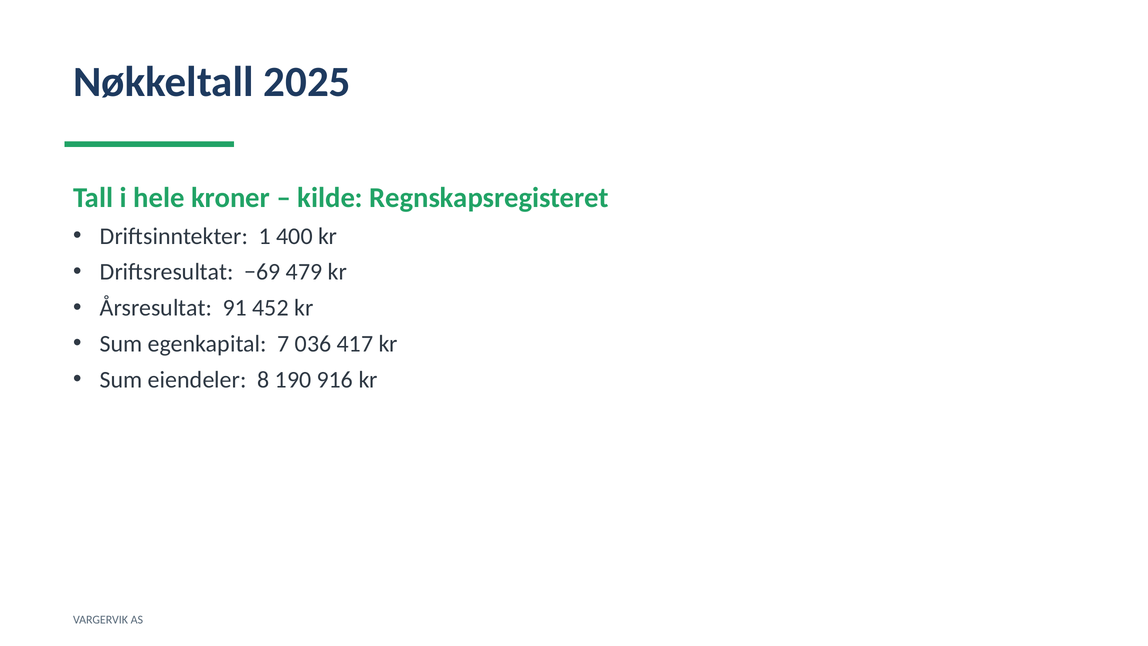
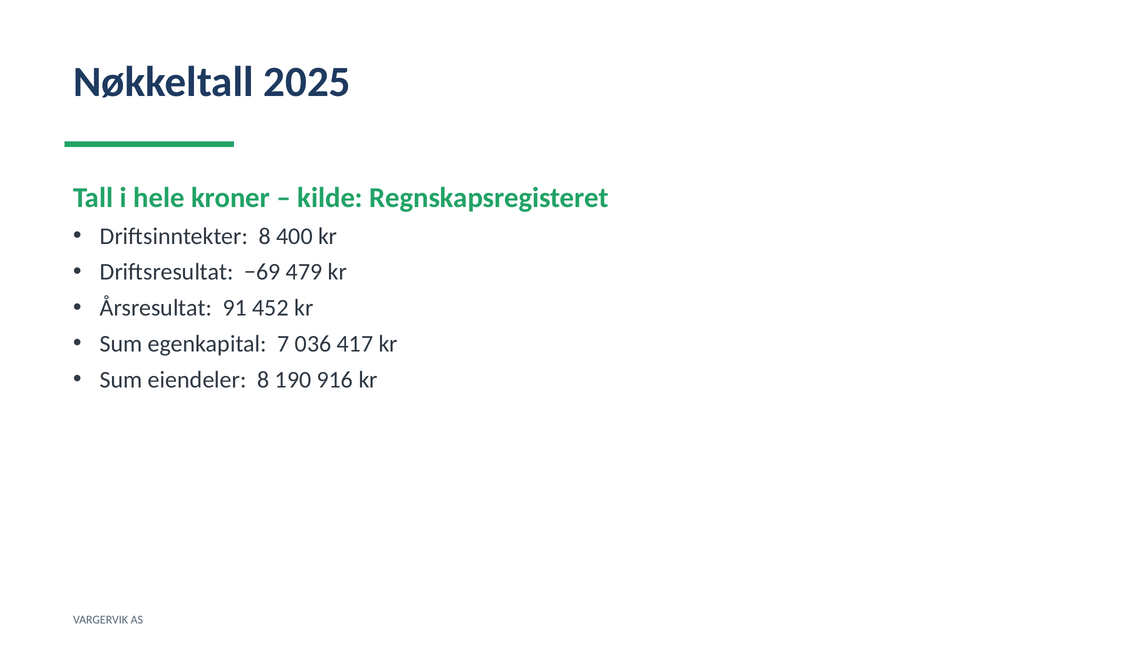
Driftsinntekter 1: 1 -> 8 (265, 236)
